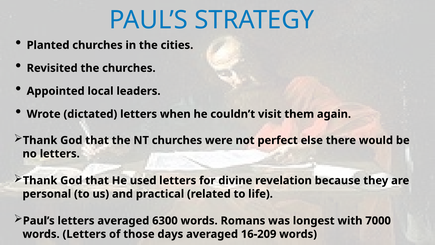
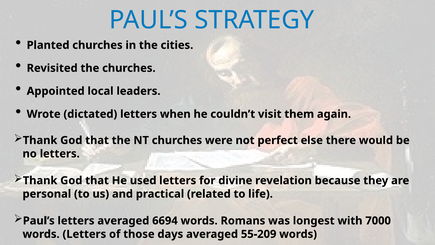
6300: 6300 -> 6694 (165, 220)
16-209: 16-209 -> 55-209 (259, 234)
